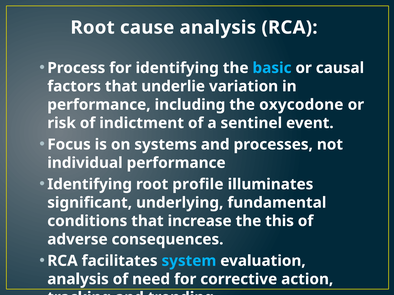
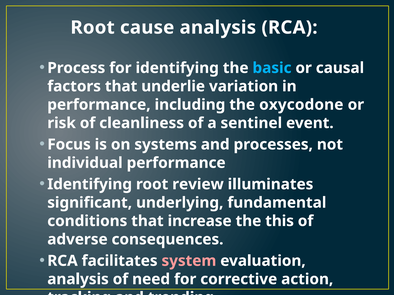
indictment: indictment -> cleanliness (142, 123)
profile: profile -> review (198, 185)
system colour: light blue -> pink (189, 261)
